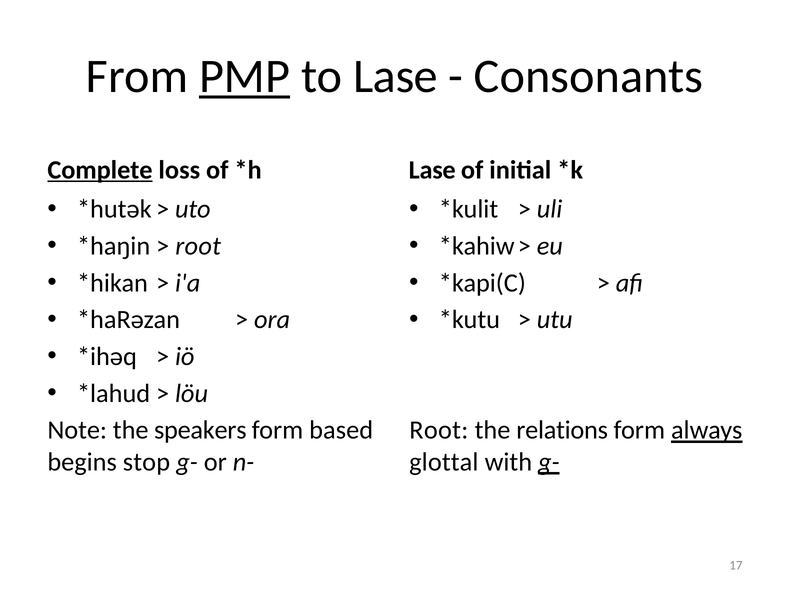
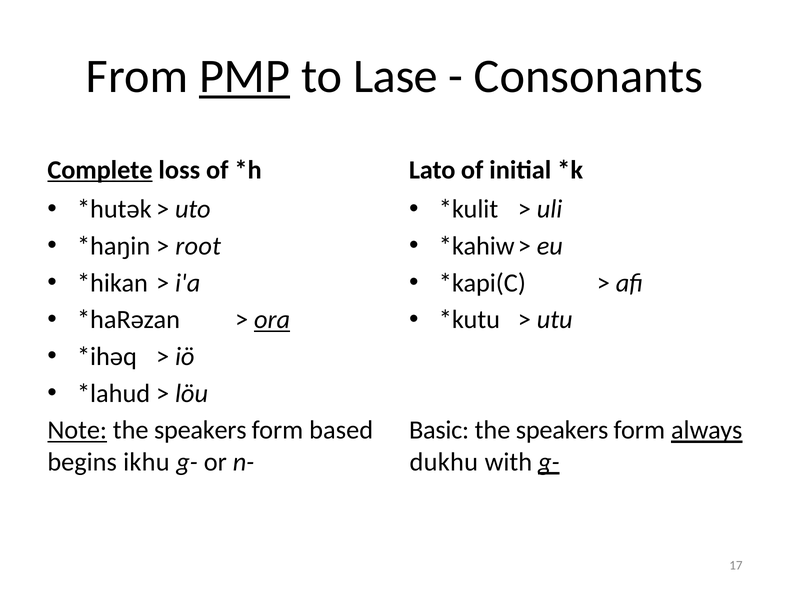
Lase: Lase -> Lato (432, 170)
ora underline: none -> present (272, 320)
Note underline: none -> present (77, 431)
Root: Root -> Basic (439, 431)
relations: relations -> speakers (562, 431)
stop: stop -> ikhu (146, 462)
glottal: glottal -> dukhu (444, 462)
